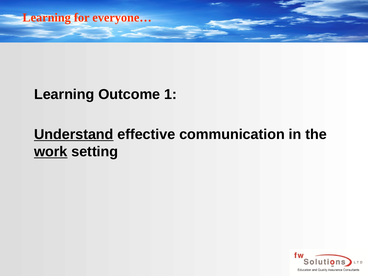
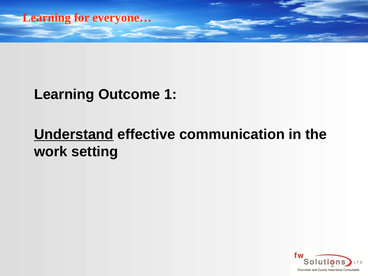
work underline: present -> none (51, 152)
